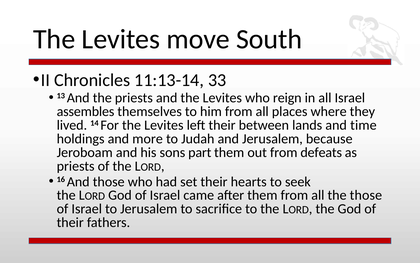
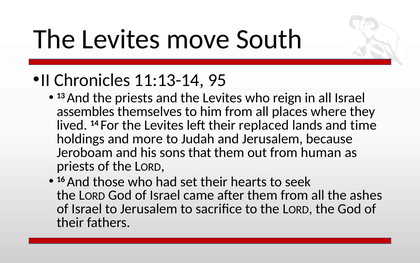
33: 33 -> 95 (217, 80)
between: between -> replaced (264, 125)
part: part -> that (200, 152)
defeats: defeats -> human (321, 152)
the those: those -> ashes (366, 195)
